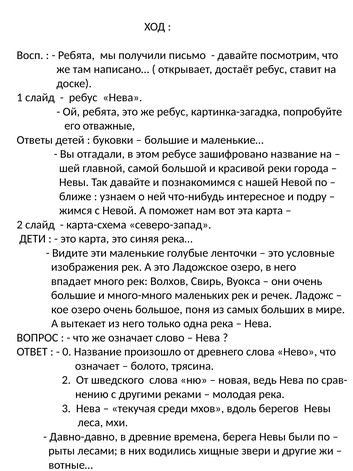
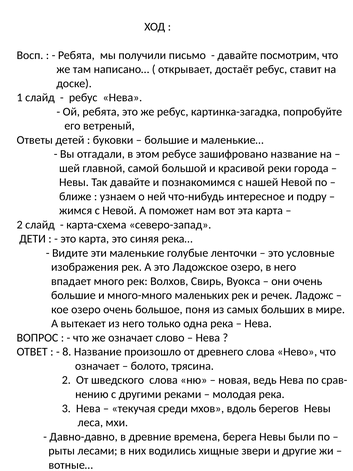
отважные: отважные -> ветреный (109, 126)
0: 0 -> 8 (67, 352)
